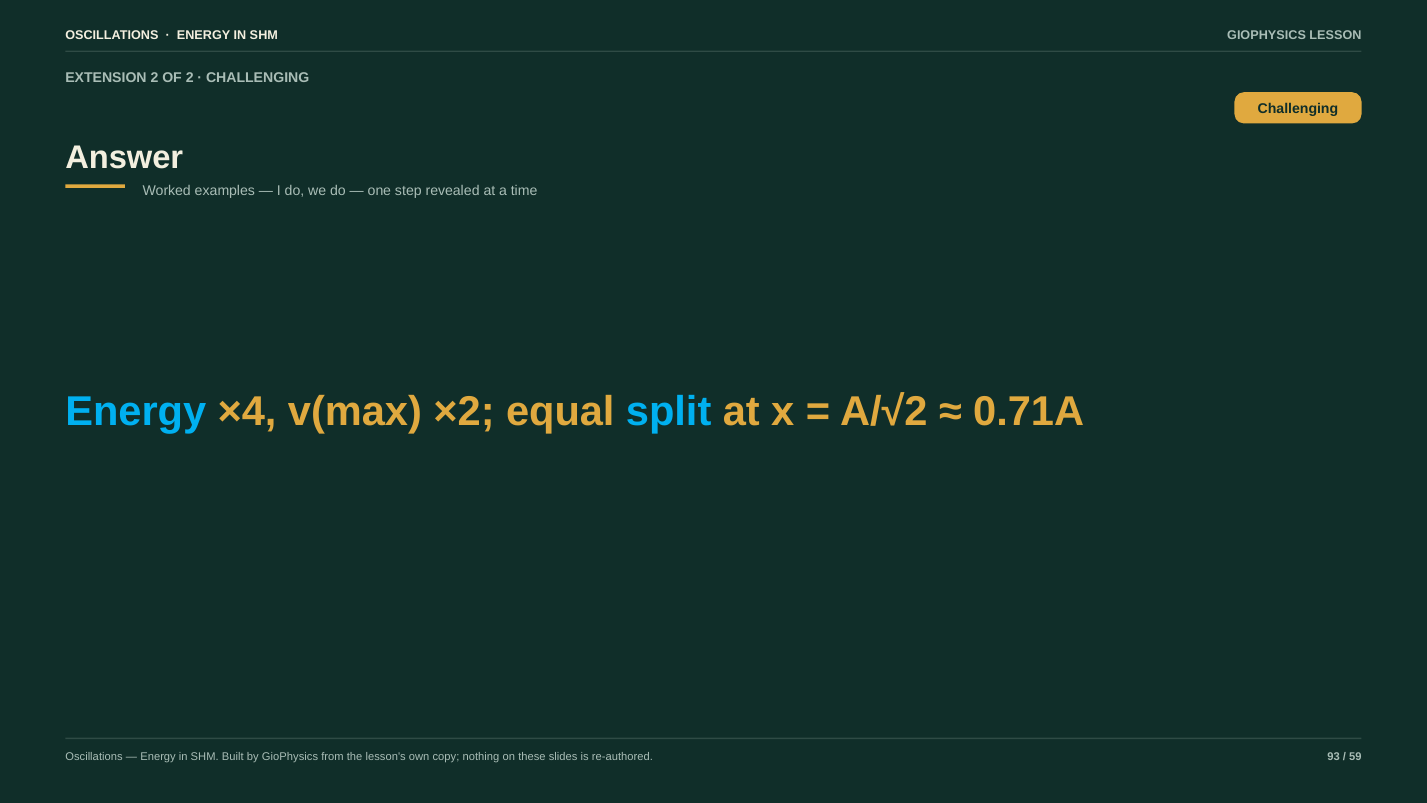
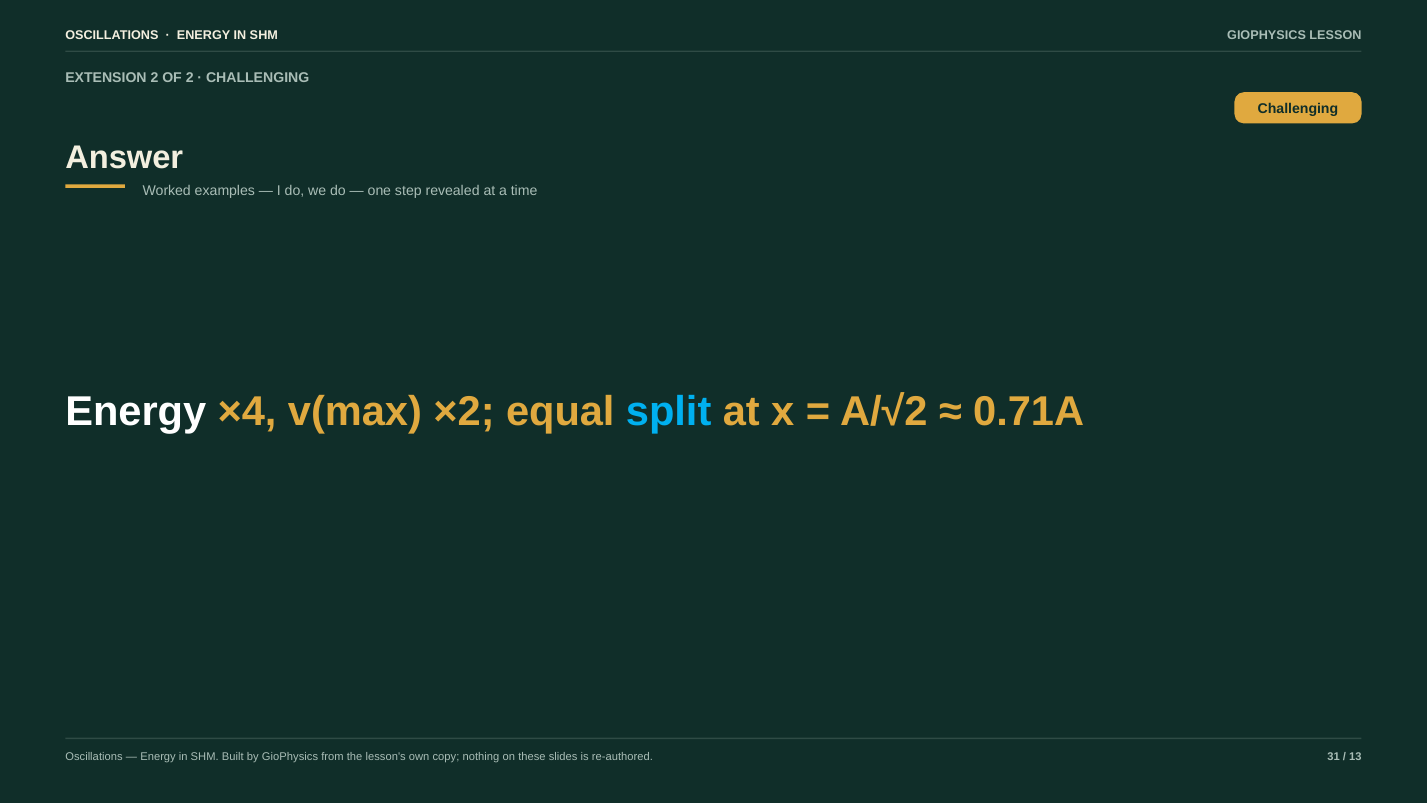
Energy colour: light blue -> white (136, 412)
93: 93 -> 31 (1334, 757)
59: 59 -> 13 (1355, 757)
